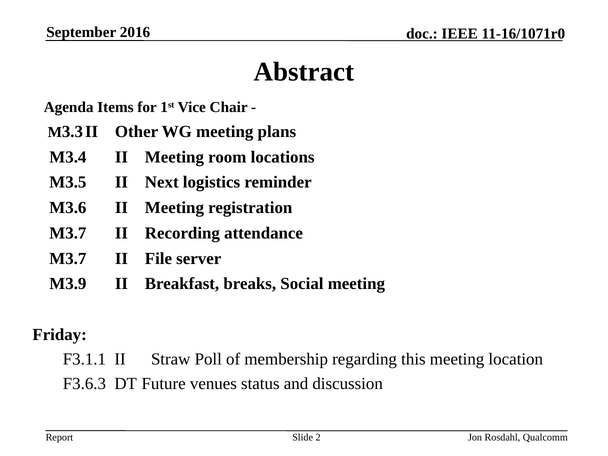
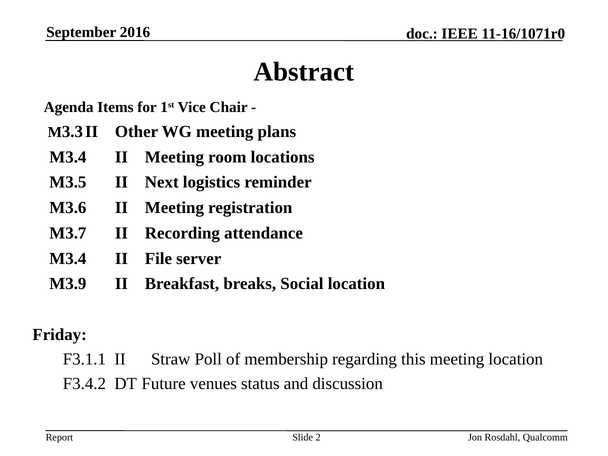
M3.7: M3.7 -> M3.4 (68, 259)
Social meeting: meeting -> location (356, 284)
F3.6.3: F3.6.3 -> F3.4.2 (84, 384)
